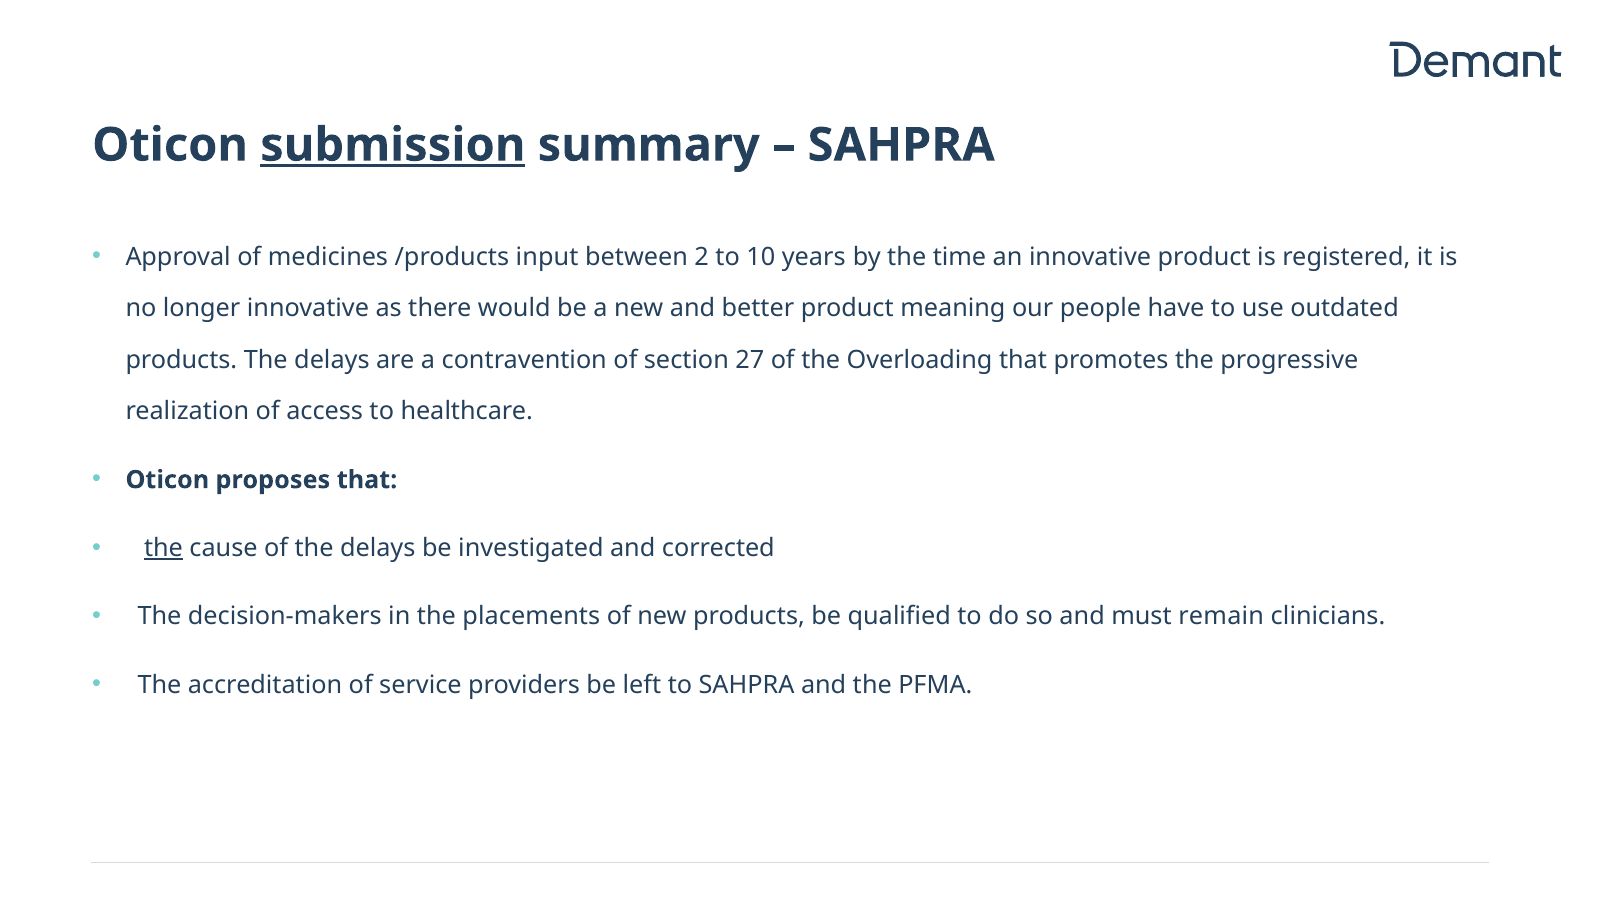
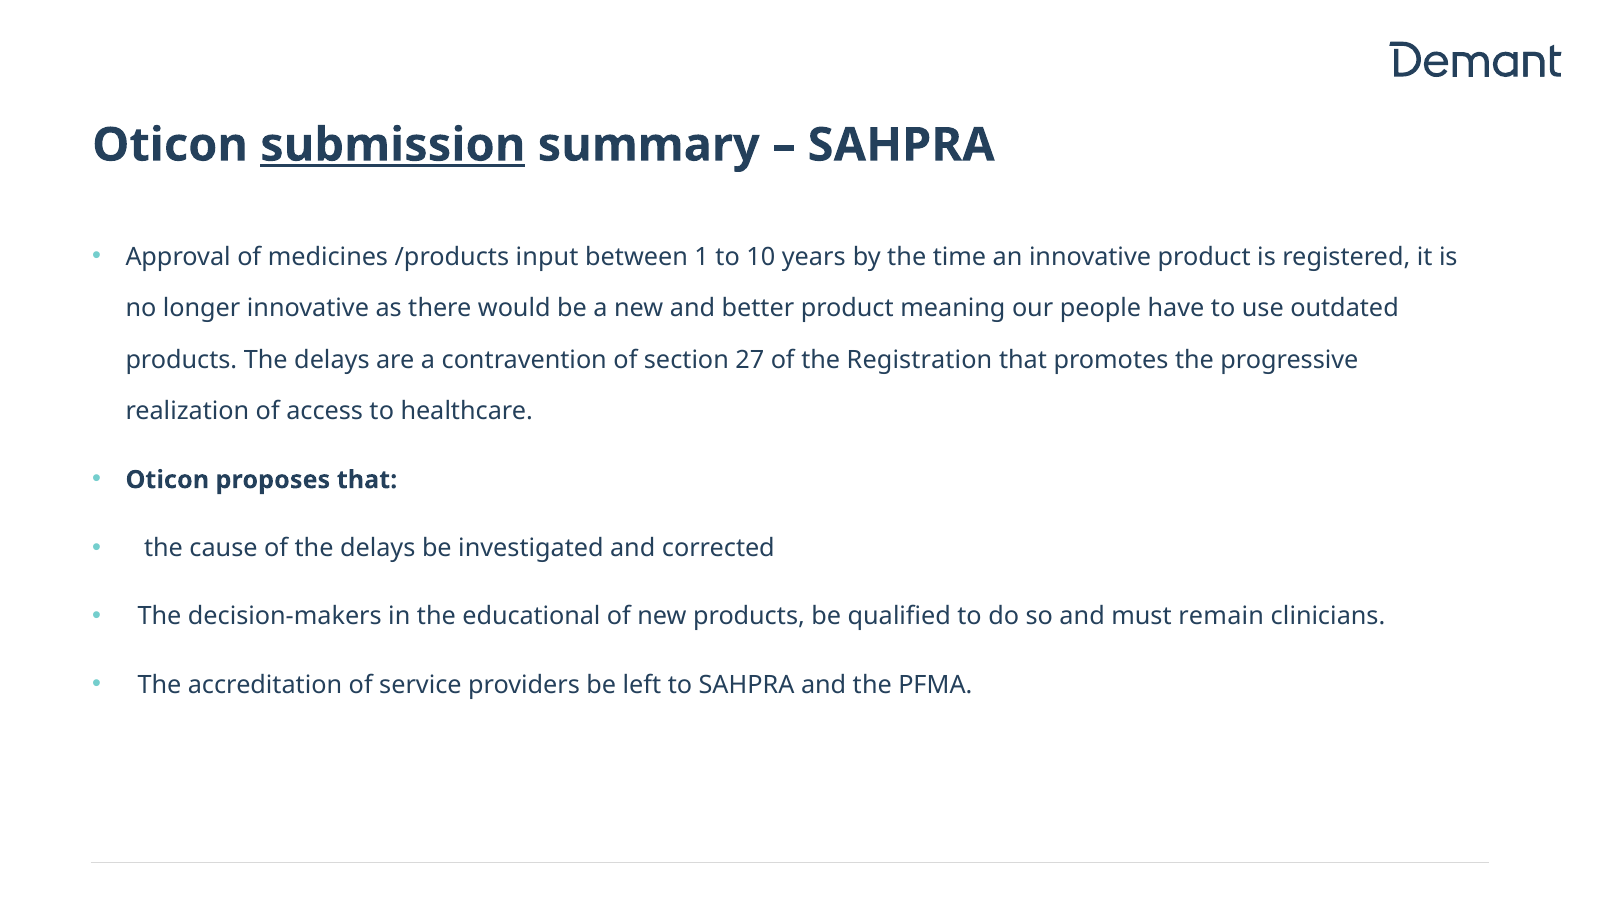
2: 2 -> 1 (702, 257)
Overloading: Overloading -> Registration (919, 360)
the underline: present -> none (163, 548)
placements: placements -> educational (531, 617)
